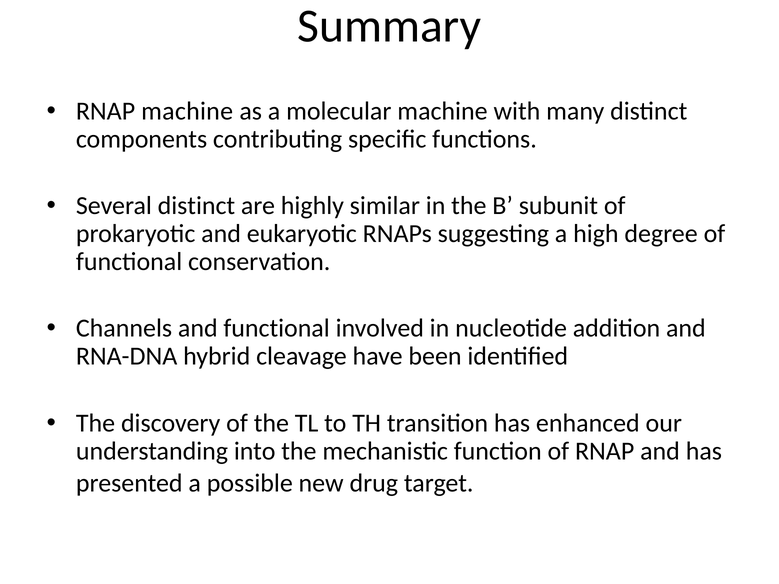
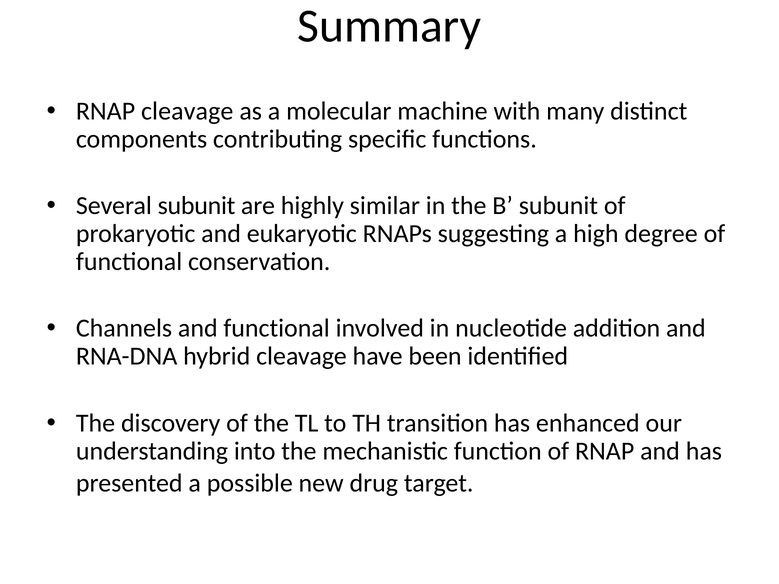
RNAP machine: machine -> cleavage (187, 111)
Several distinct: distinct -> subunit (197, 206)
